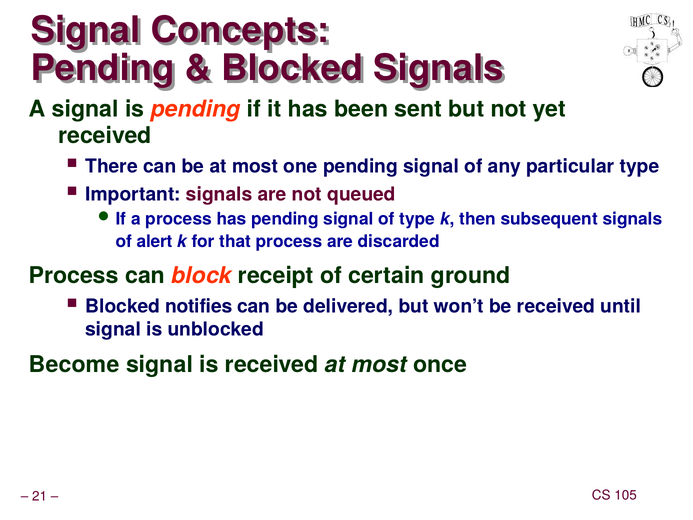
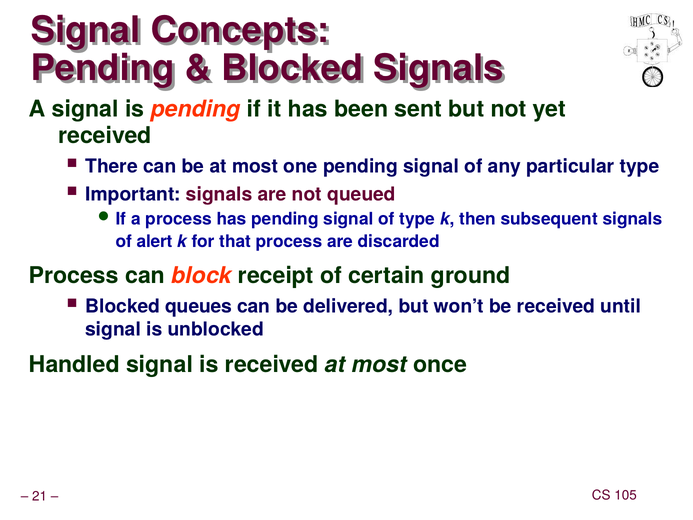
notifies: notifies -> queues (199, 306)
Become: Become -> Handled (74, 364)
